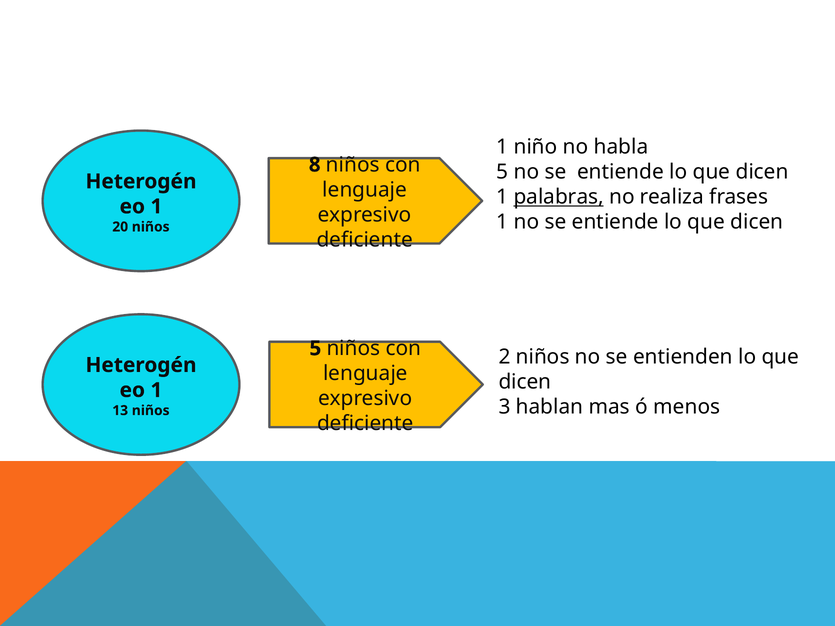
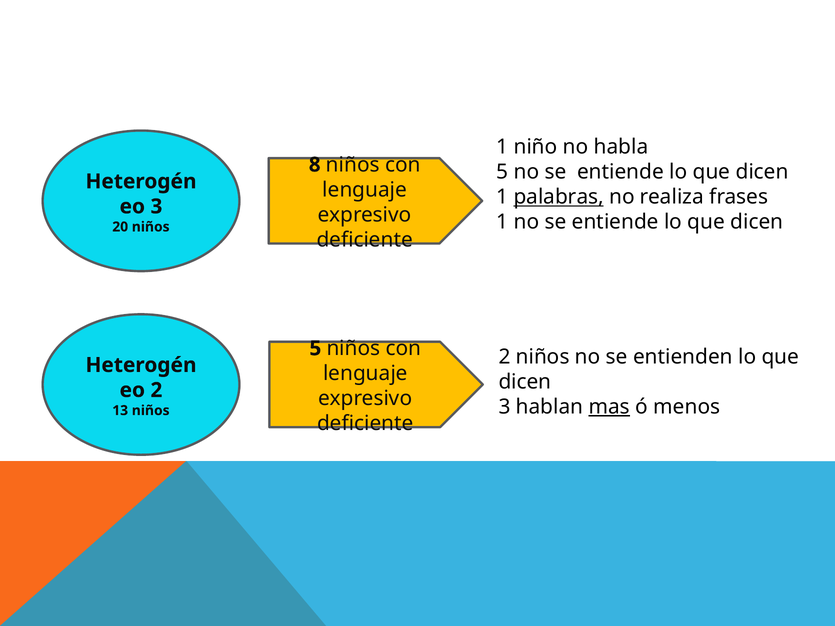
1: 1 -> 3 (156, 207)
1: 1 -> 2 (156, 390)
mas underline: none -> present (609, 407)
